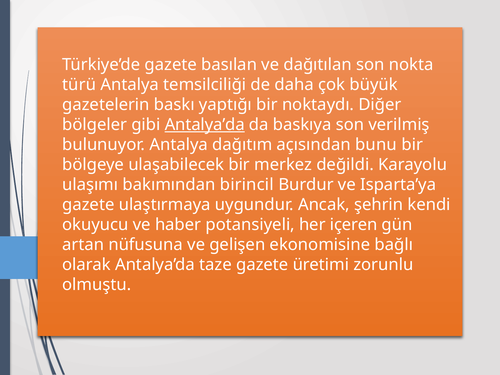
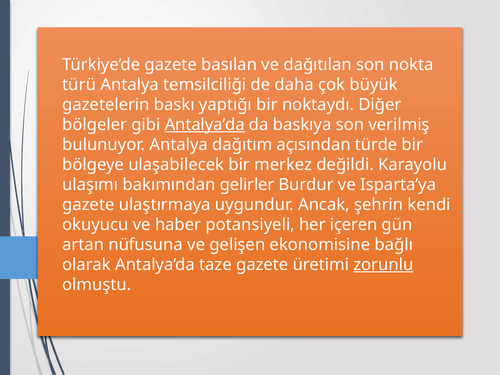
bunu: bunu -> türde (376, 145)
birincil: birincil -> gelirler (247, 185)
zorunlu underline: none -> present (383, 265)
